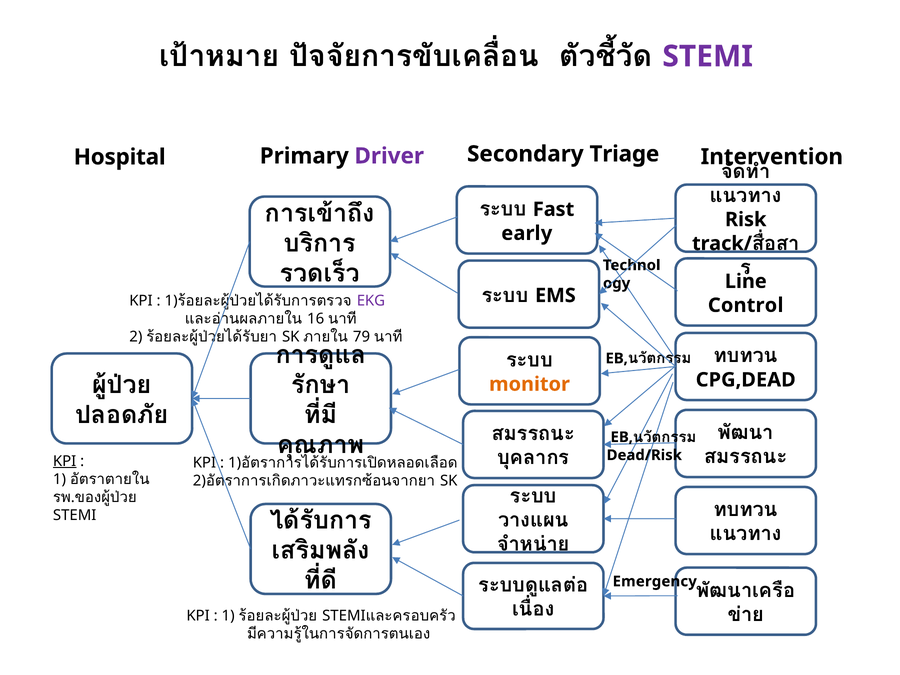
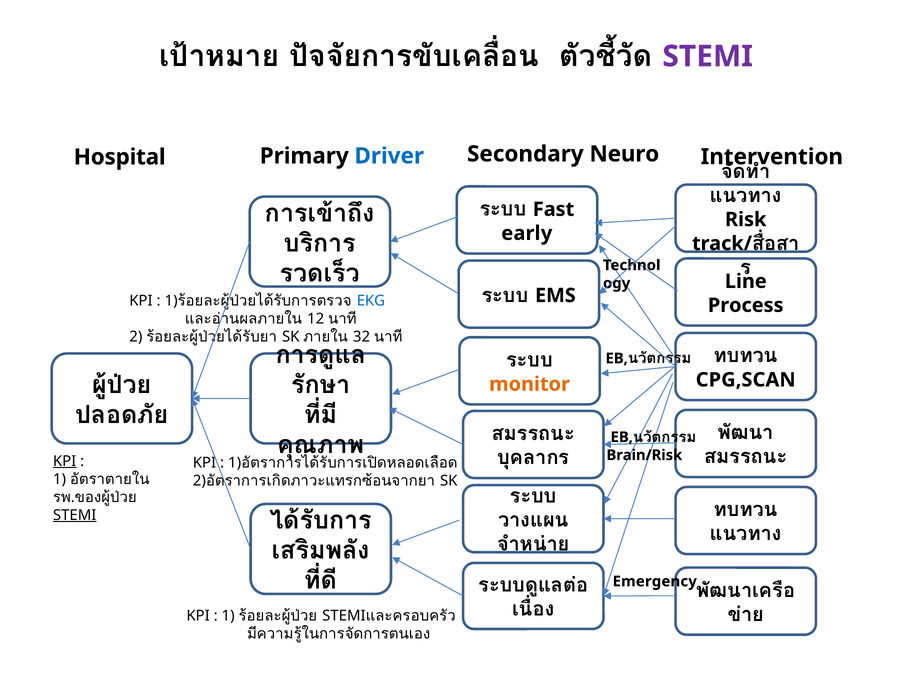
Driver colour: purple -> blue (389, 156)
Triage: Triage -> Neuro (624, 154)
EKG colour: purple -> blue (371, 301)
Control: Control -> Process (746, 305)
16: 16 -> 12 (316, 319)
79: 79 -> 32 (362, 337)
CPG,DEAD: CPG,DEAD -> CPG,SCAN (746, 380)
Dead/Risk: Dead/Risk -> Brain/Risk (644, 455)
STEMI underline: none -> present (75, 515)
